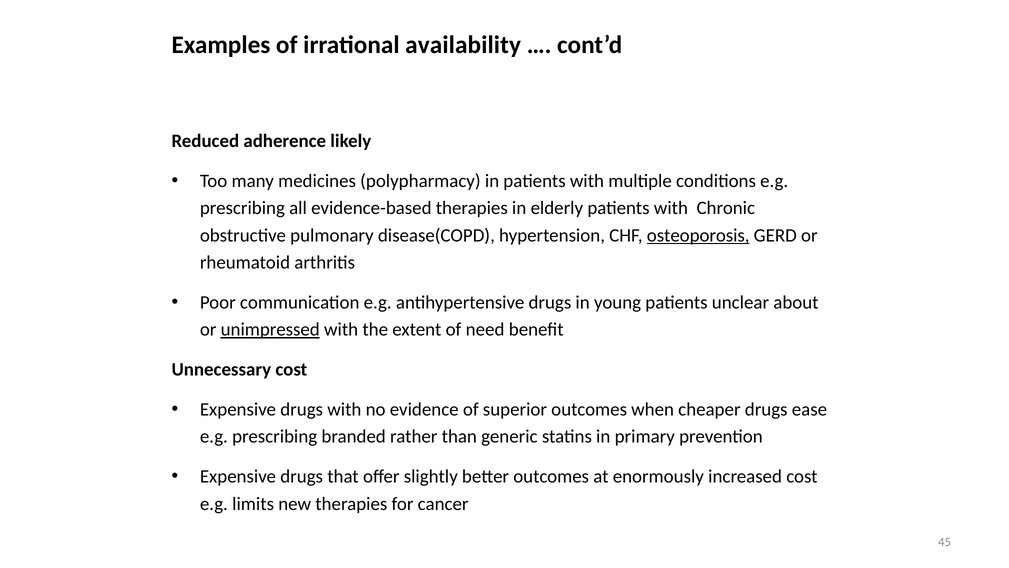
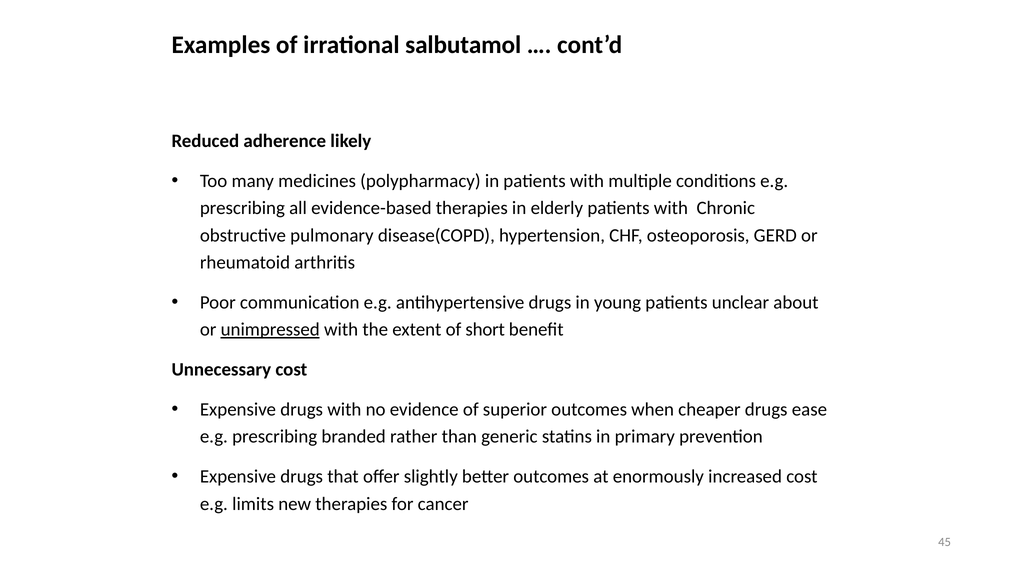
availability: availability -> salbutamol (463, 45)
osteoporosis underline: present -> none (698, 235)
need: need -> short (485, 329)
